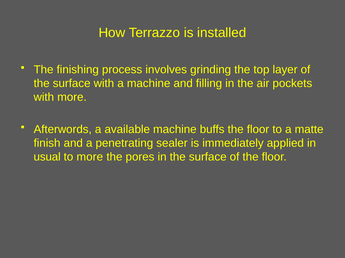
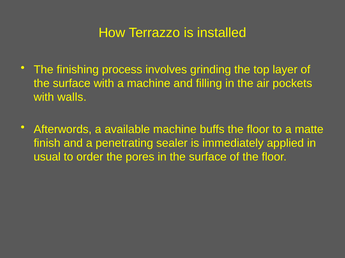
with more: more -> walls (72, 97)
to more: more -> order (90, 157)
